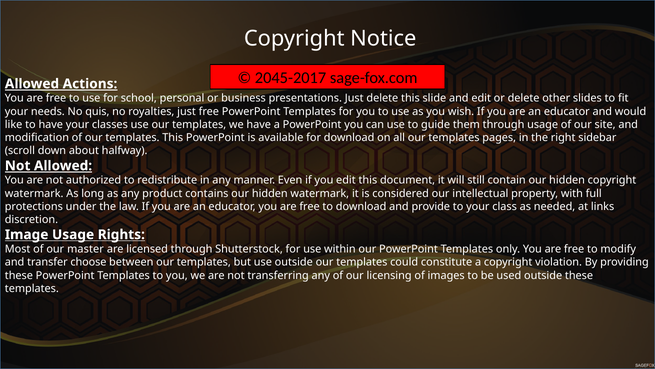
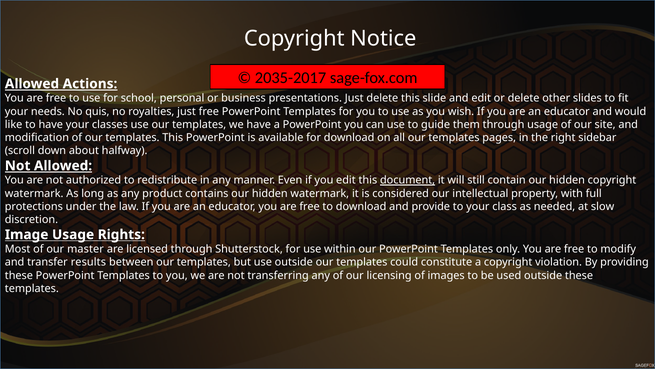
2045-2017: 2045-2017 -> 2035-2017 (291, 78)
document underline: none -> present (408, 180)
links: links -> slow (603, 206)
choose: choose -> results (88, 262)
